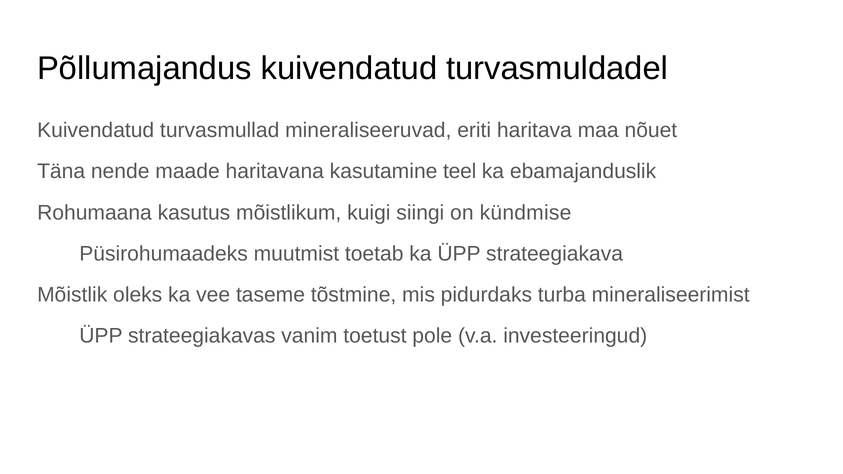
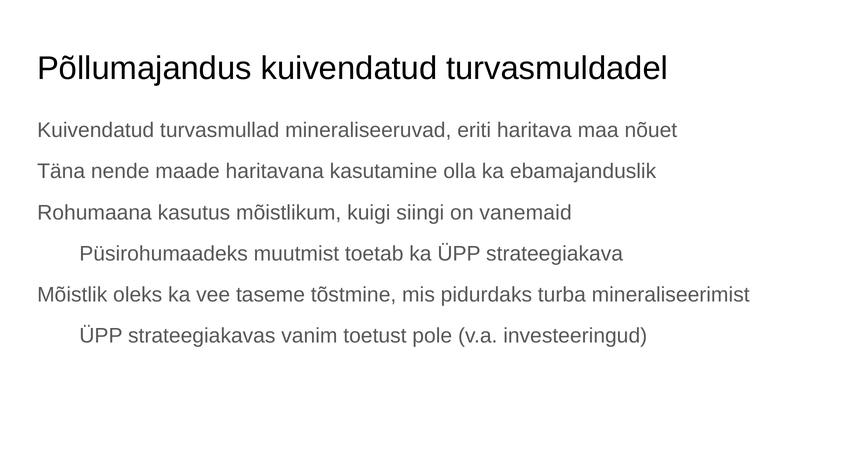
teel: teel -> olla (460, 172)
kündmise: kündmise -> vanemaid (526, 213)
